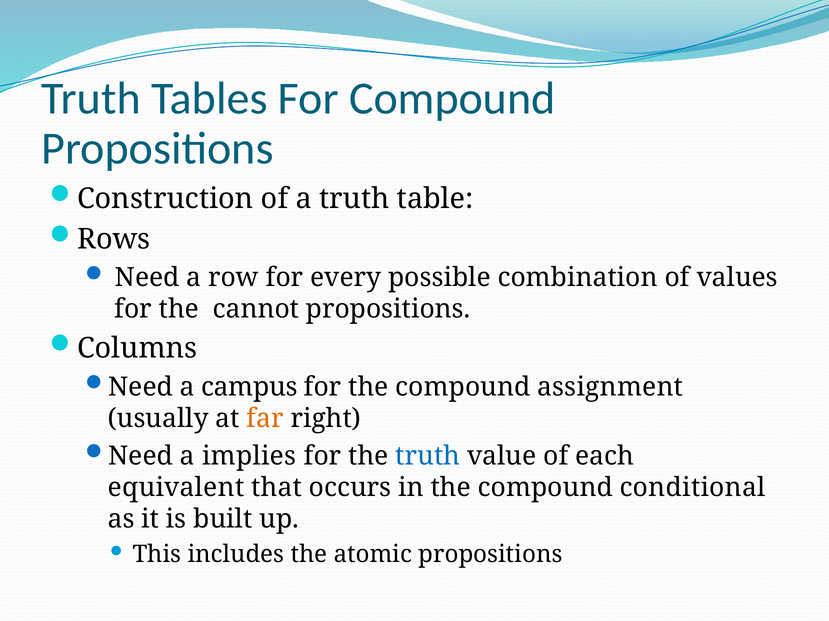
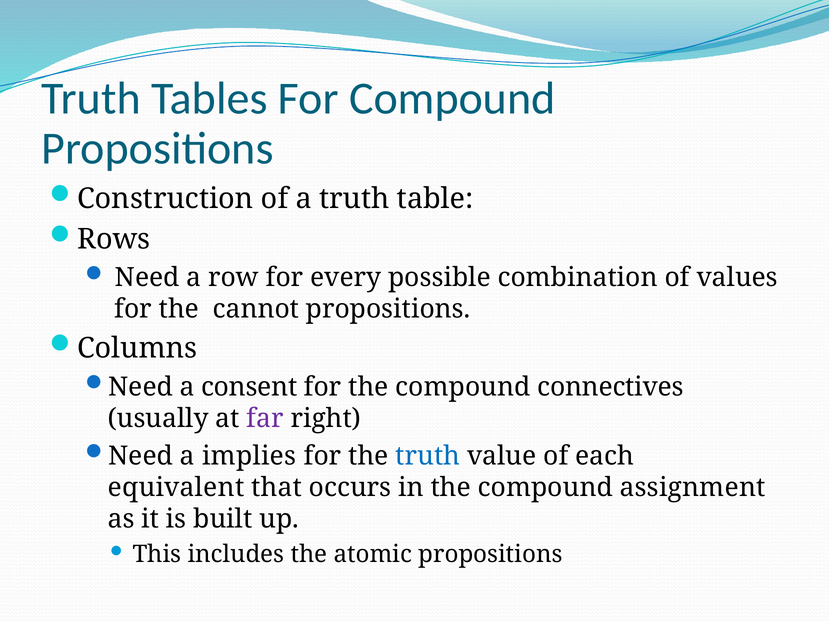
campus: campus -> consent (249, 387)
assignment: assignment -> connectives (610, 387)
far colour: orange -> purple (265, 419)
conditional: conditional -> assignment (693, 488)
